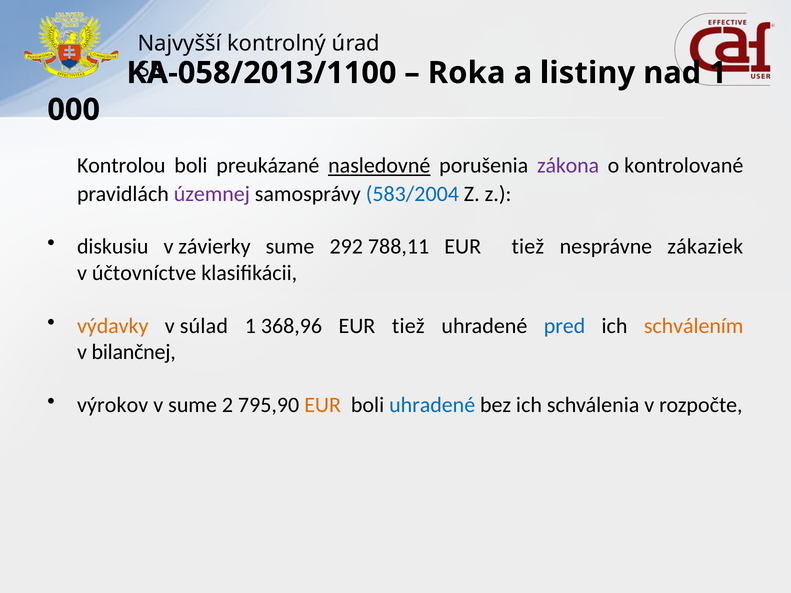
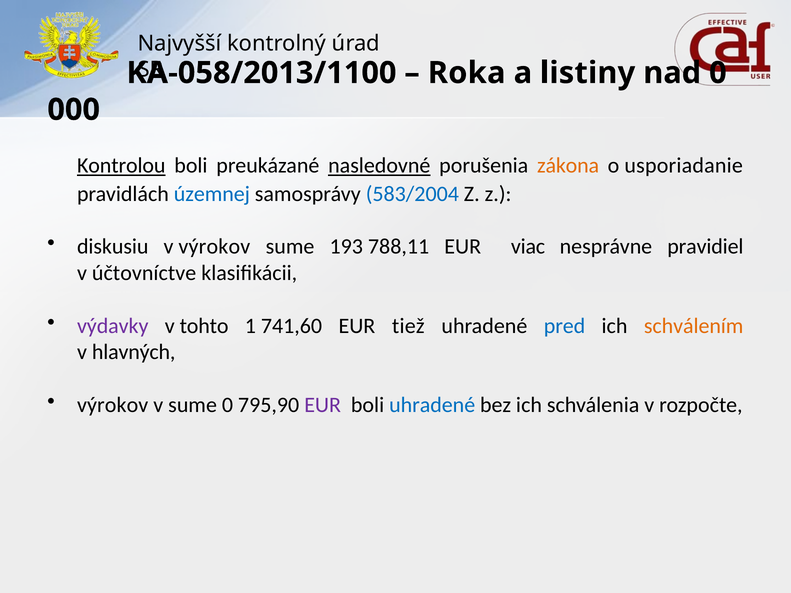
nad 1: 1 -> 0 (718, 73)
Kontrolou underline: none -> present (121, 166)
zákona colour: purple -> orange (568, 166)
kontrolované: kontrolované -> usporiadanie (684, 166)
územnej colour: purple -> blue (212, 194)
v závierky: závierky -> výrokov (214, 247)
292: 292 -> 193 (346, 247)
788,11 EUR tiež: tiež -> viac (528, 247)
zákaziek: zákaziek -> pravidiel (705, 247)
výdavky colour: orange -> purple (113, 326)
súlad: súlad -> tohto (204, 326)
368,96: 368,96 -> 741,60 (292, 326)
bilančnej: bilančnej -> hlavných (134, 352)
sume 2: 2 -> 0 (228, 405)
EUR colour: orange -> purple (323, 405)
